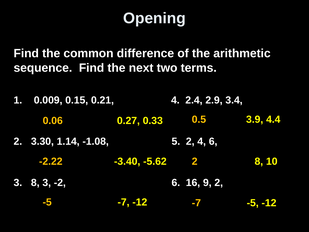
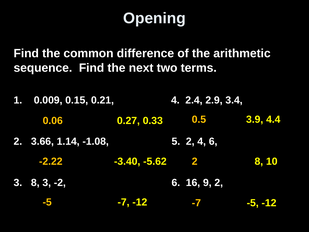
3.30: 3.30 -> 3.66 (42, 141)
